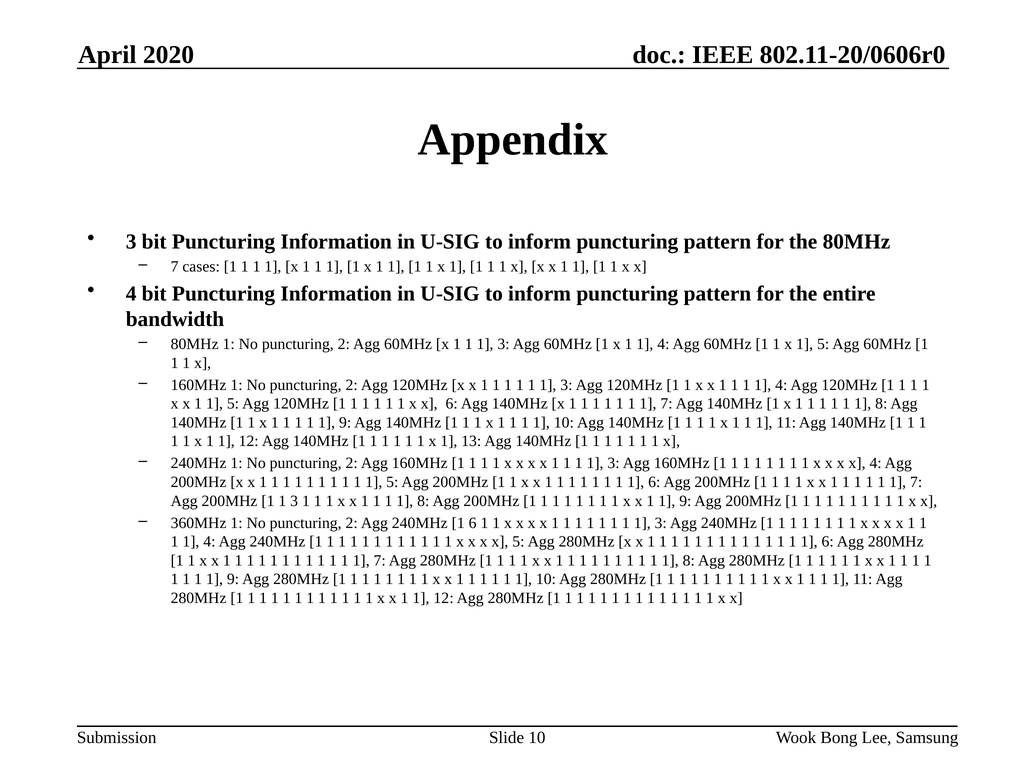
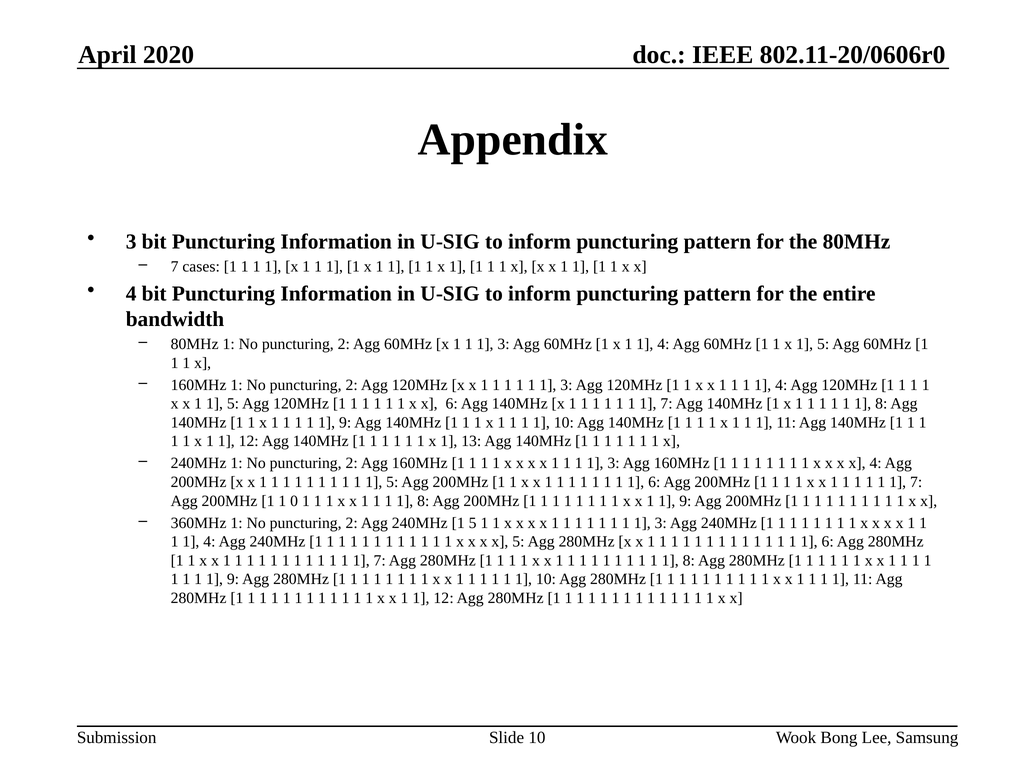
200MHz 1 1 3: 3 -> 0 (294, 501)
240MHz 1 6: 6 -> 5 (473, 523)
